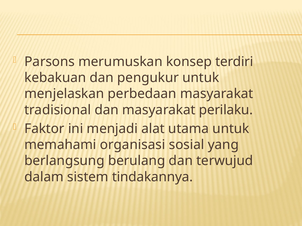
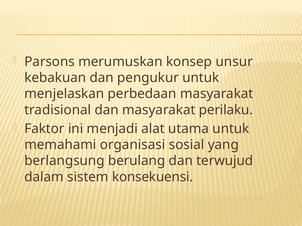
terdiri: terdiri -> unsur (234, 62)
tindakannya: tindakannya -> konsekuensi (153, 177)
